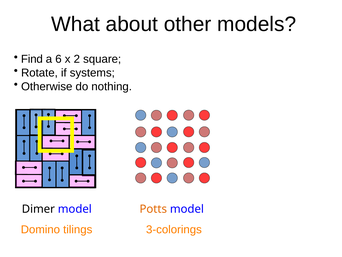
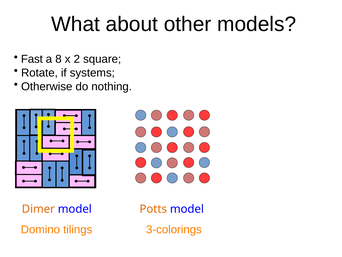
Find: Find -> Fast (32, 59)
6: 6 -> 8 (58, 59)
Dimer colour: black -> orange (38, 209)
